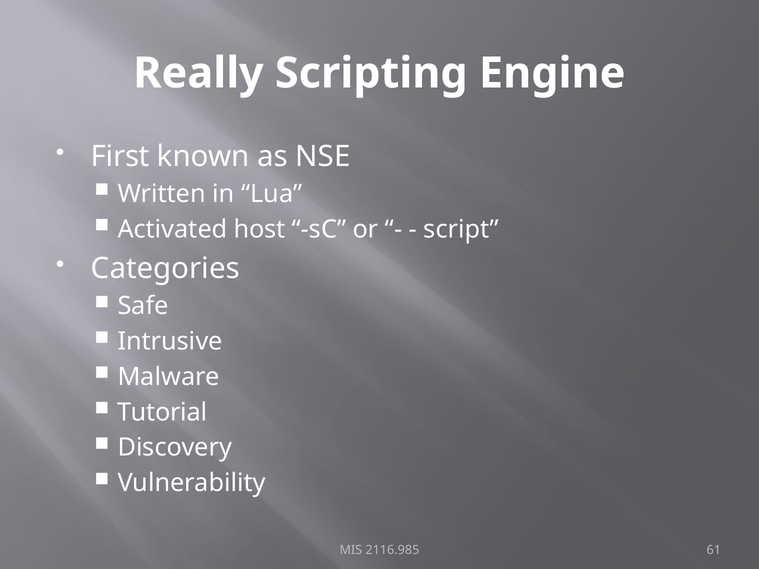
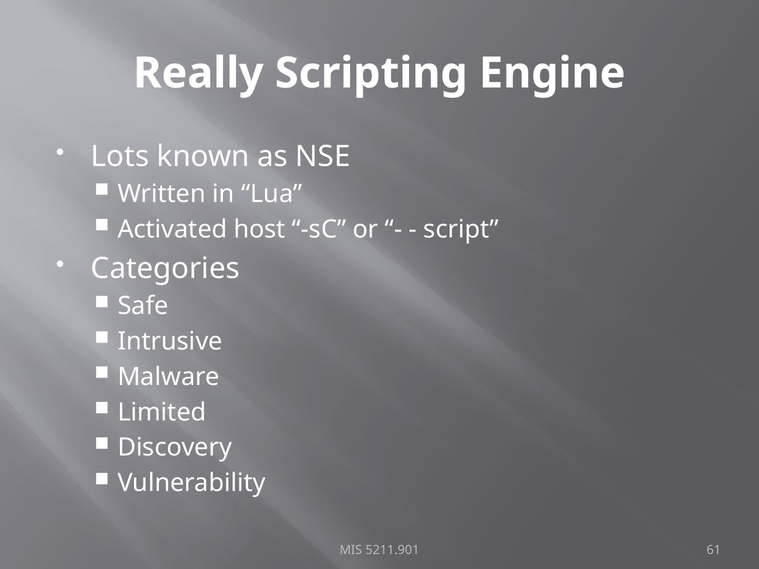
First: First -> Lots (120, 156)
Tutorial: Tutorial -> Limited (162, 412)
2116.985: 2116.985 -> 5211.901 (392, 550)
